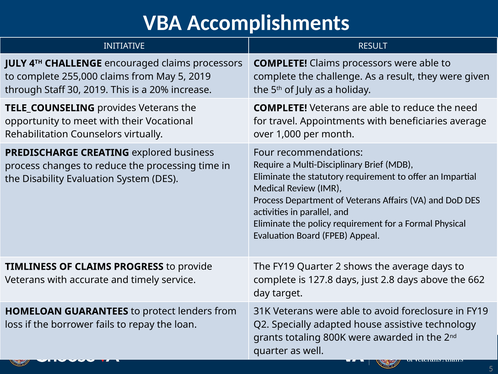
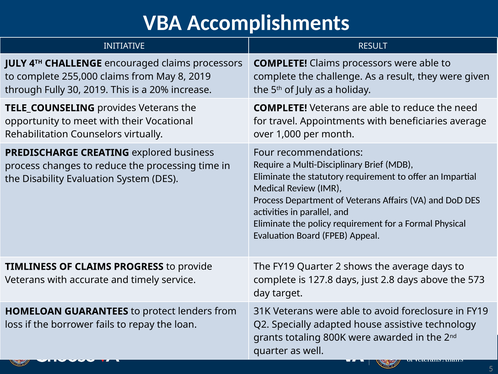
May 5: 5 -> 8 (182, 77)
Staff: Staff -> Fully (55, 90)
662: 662 -> 573 (476, 280)
